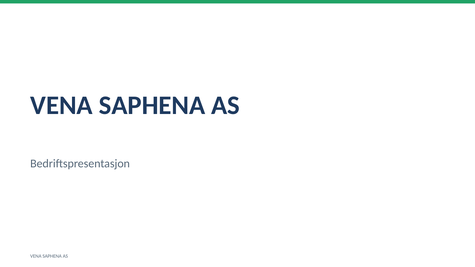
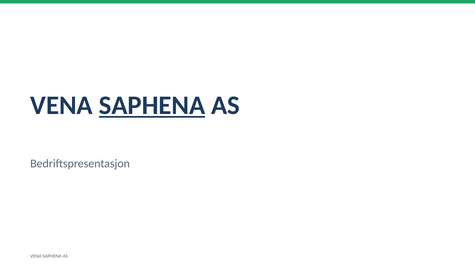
SAPHENA underline: none -> present (152, 105)
